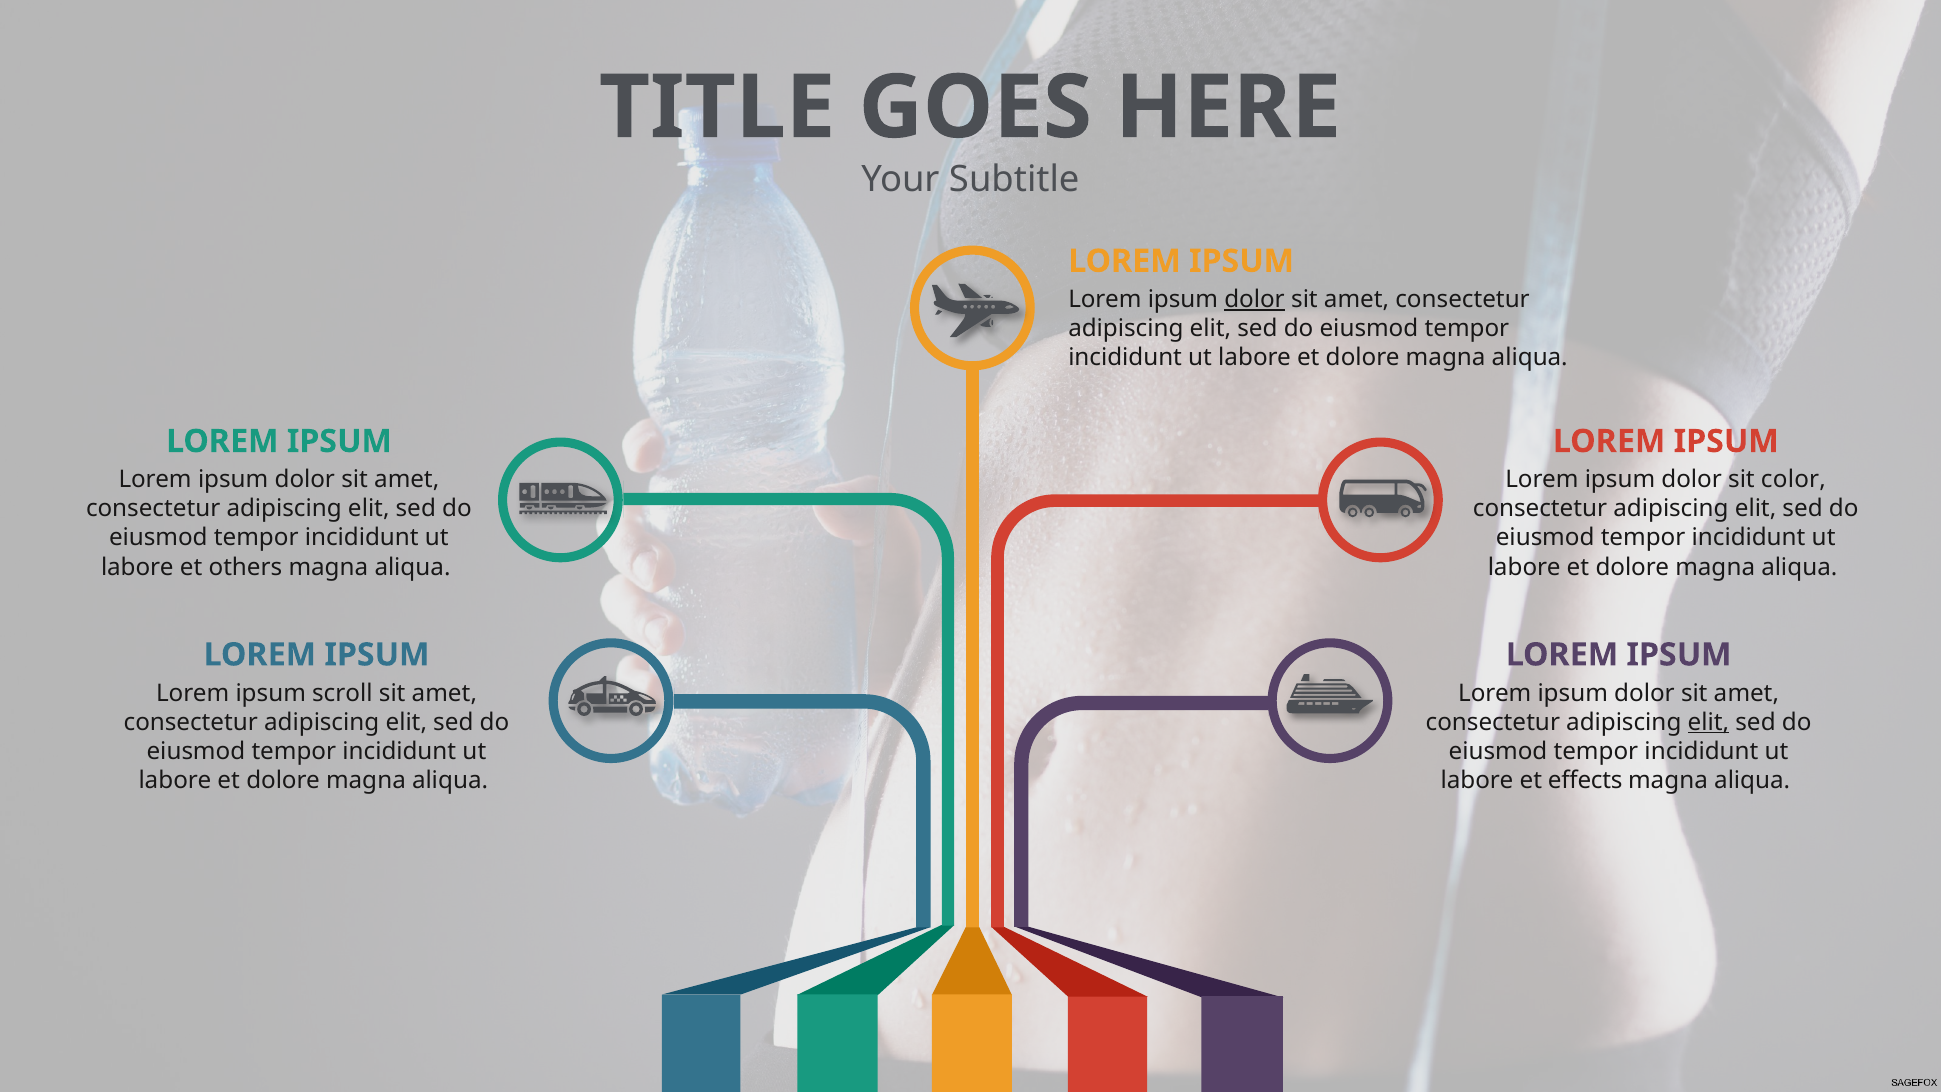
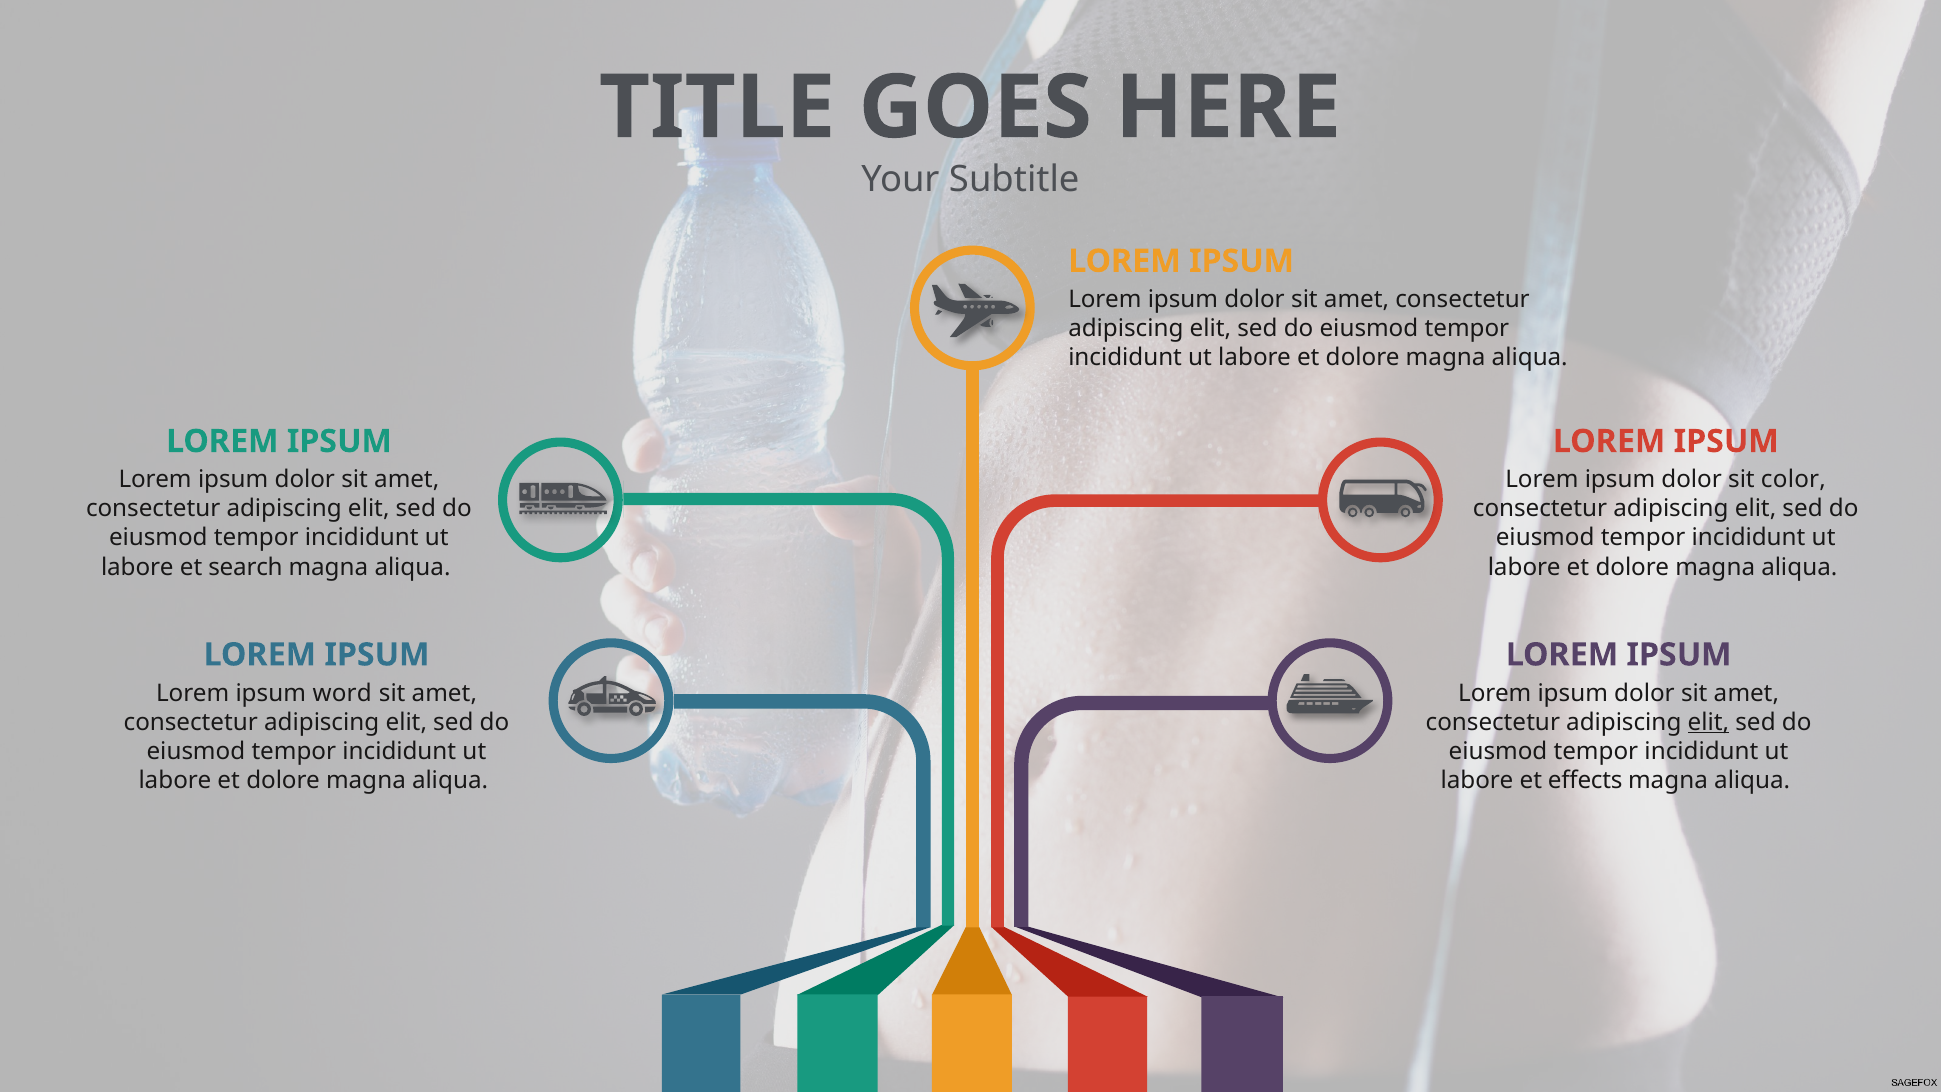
dolor underline: present -> none (1255, 299)
others: others -> search (246, 567)
scroll: scroll -> word (342, 693)
